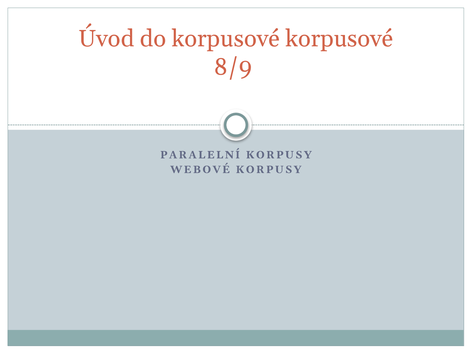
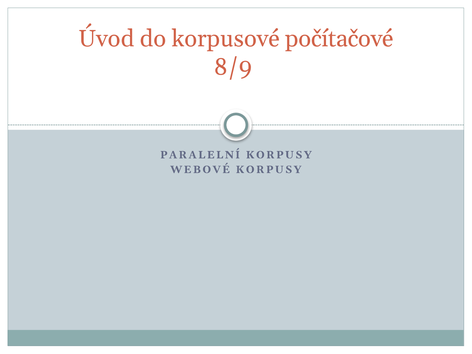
korpusové korpusové: korpusové -> počítačové (339, 39)
